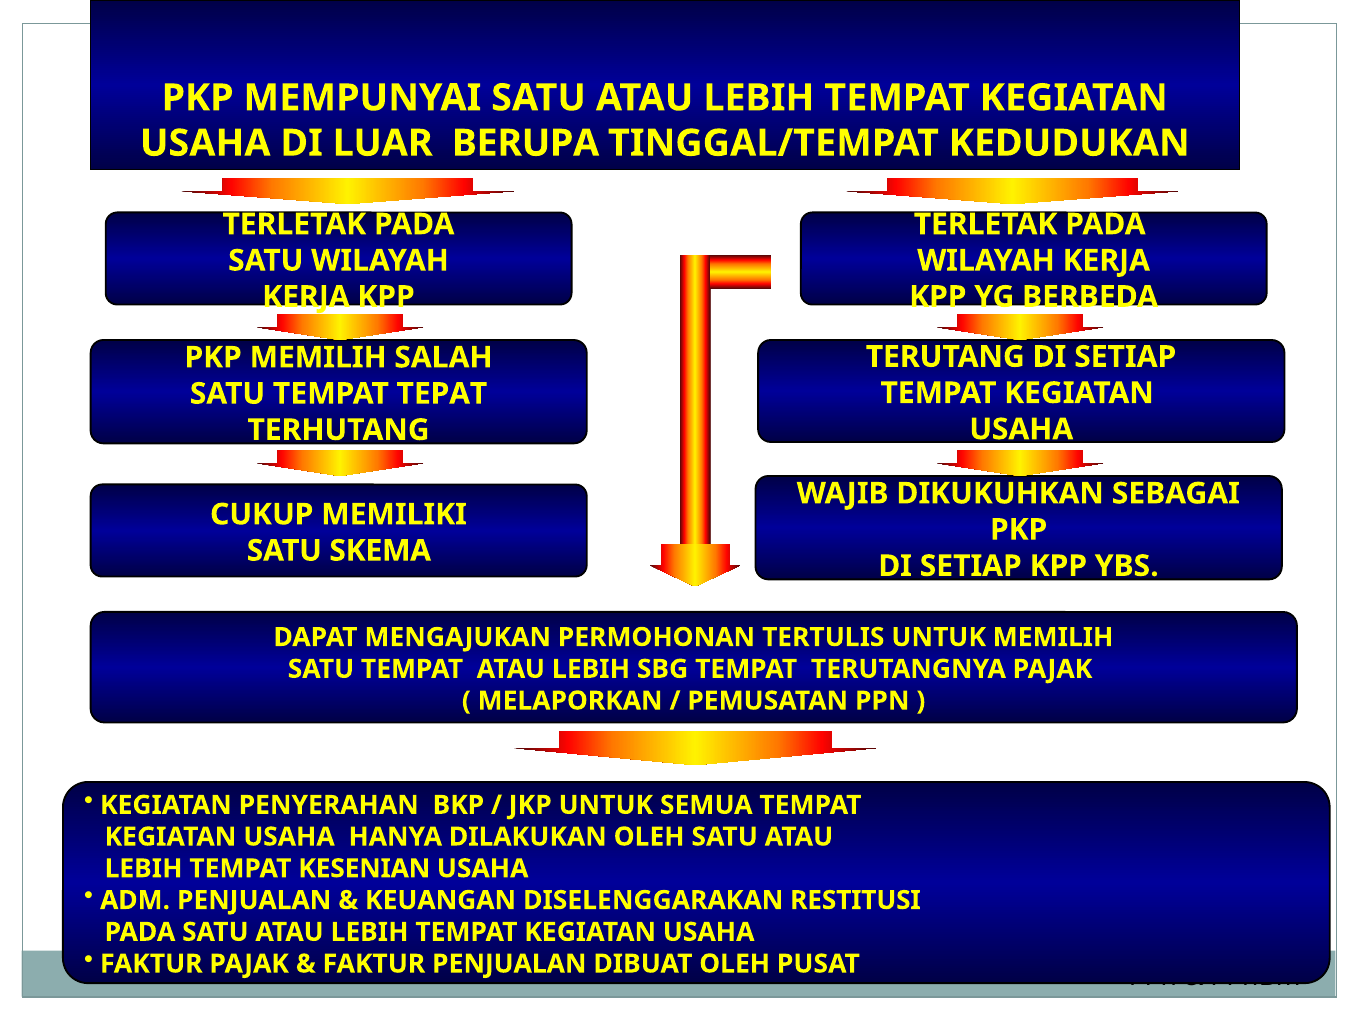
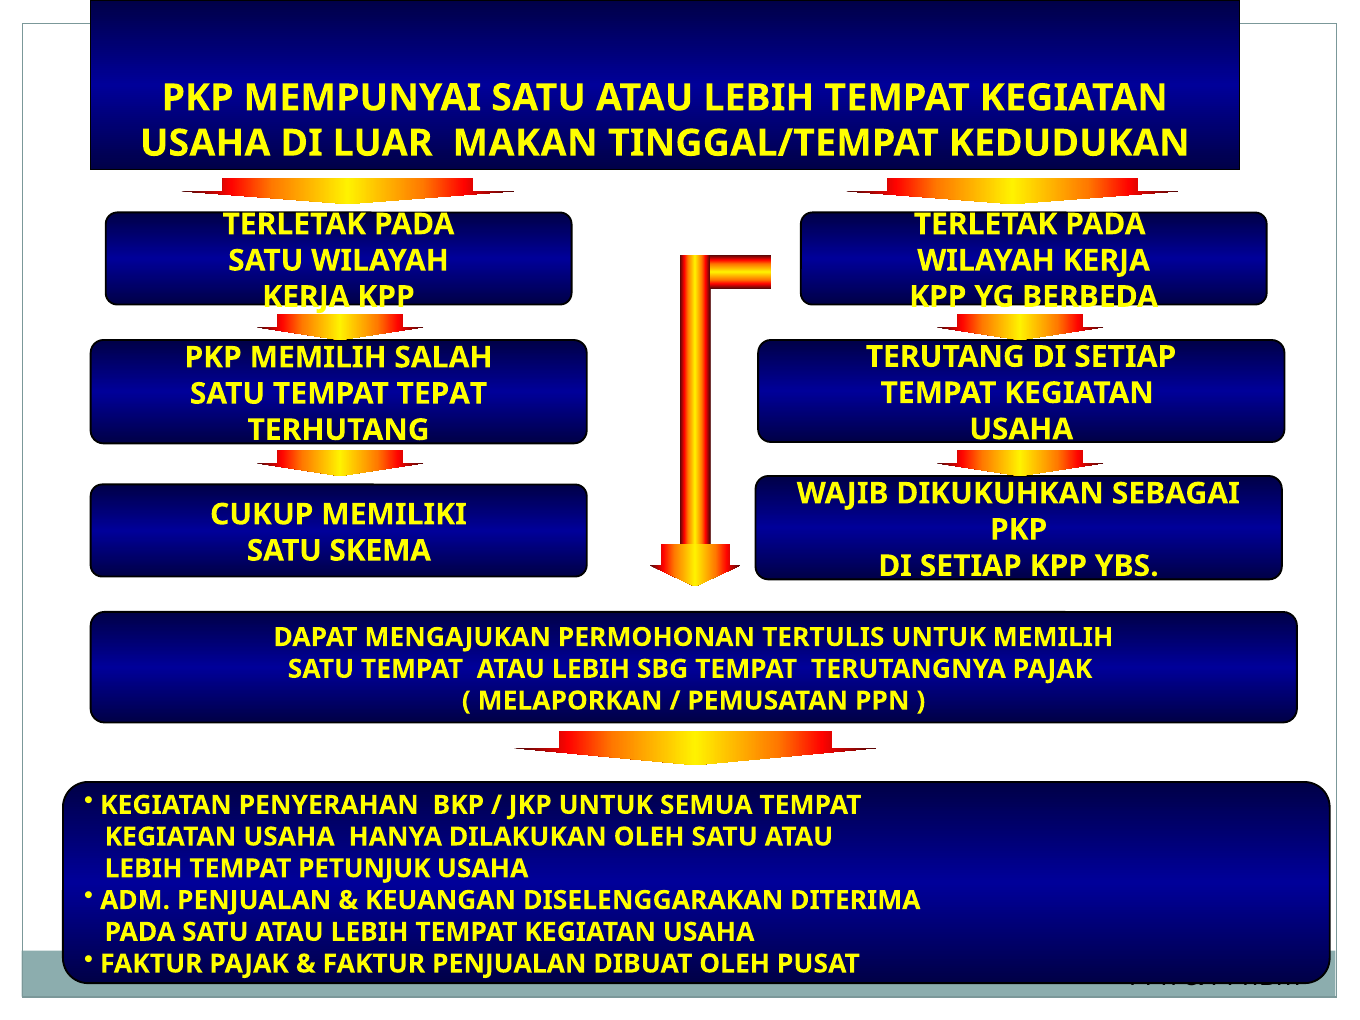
BERUPA: BERUPA -> MAKAN (525, 143)
KESENIAN: KESENIAN -> PETUNJUK (364, 869)
RESTITUSI: RESTITUSI -> DITERIMA (855, 900)
